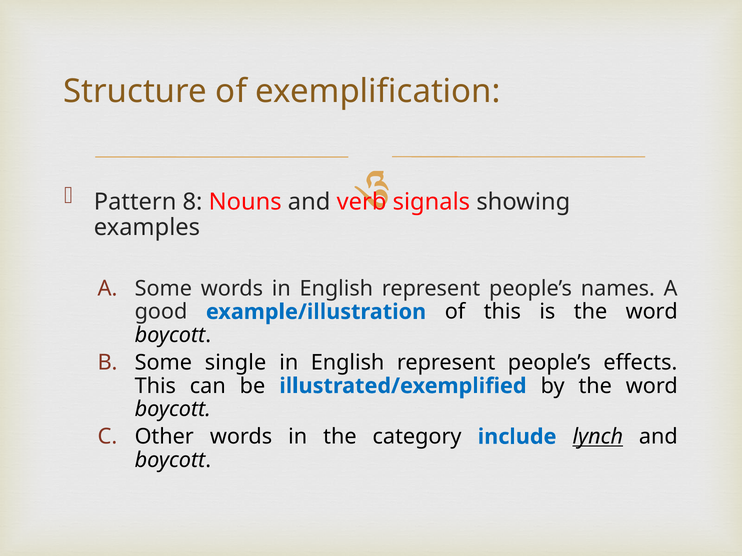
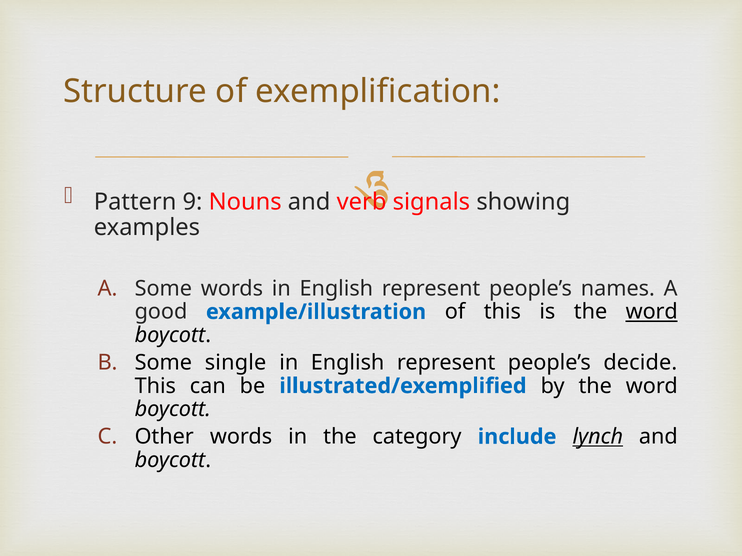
8: 8 -> 9 (192, 202)
word underline: none -> present (652, 312)
effects: effects -> decide (640, 363)
